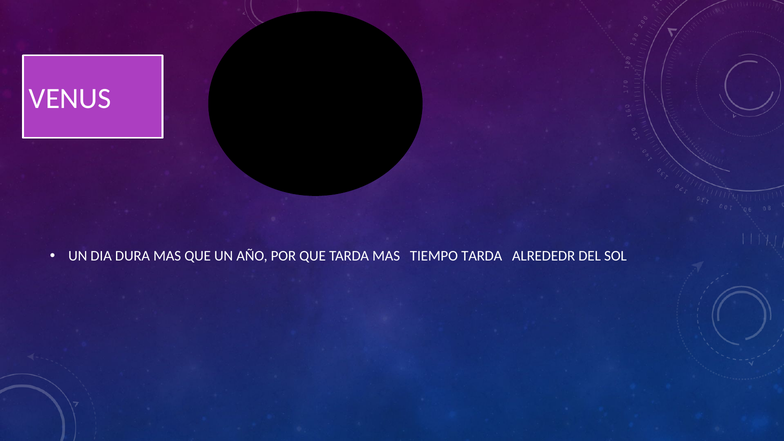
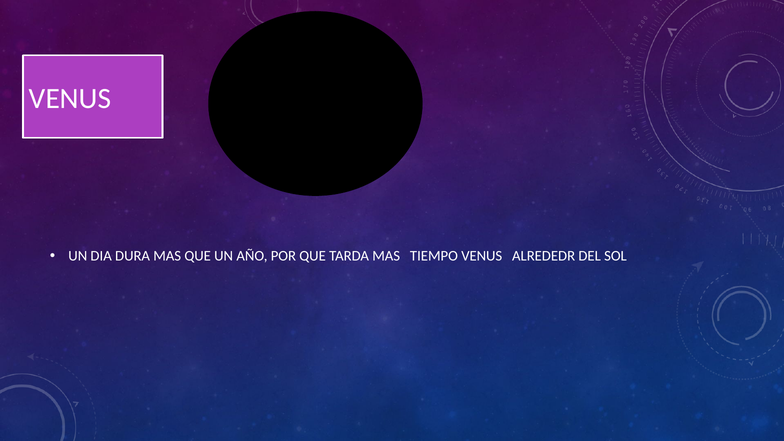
TIEMPO TARDA: TARDA -> VENUS (482, 256)
